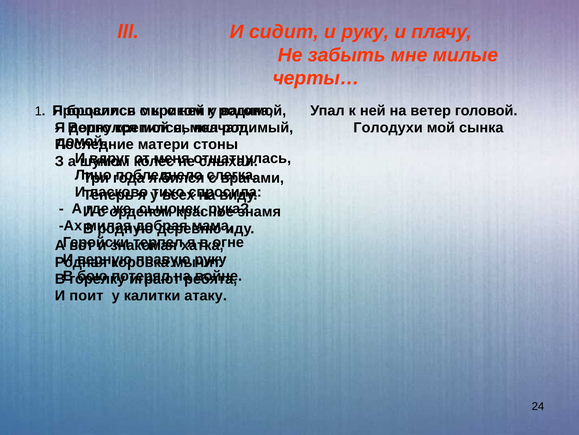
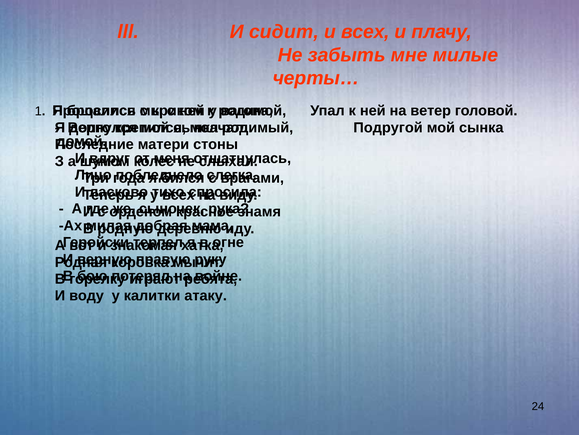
и руку: руку -> всех (365, 32)
Голодухи: Голодухи -> Подругой (388, 127)
поит: поит -> воду (87, 295)
